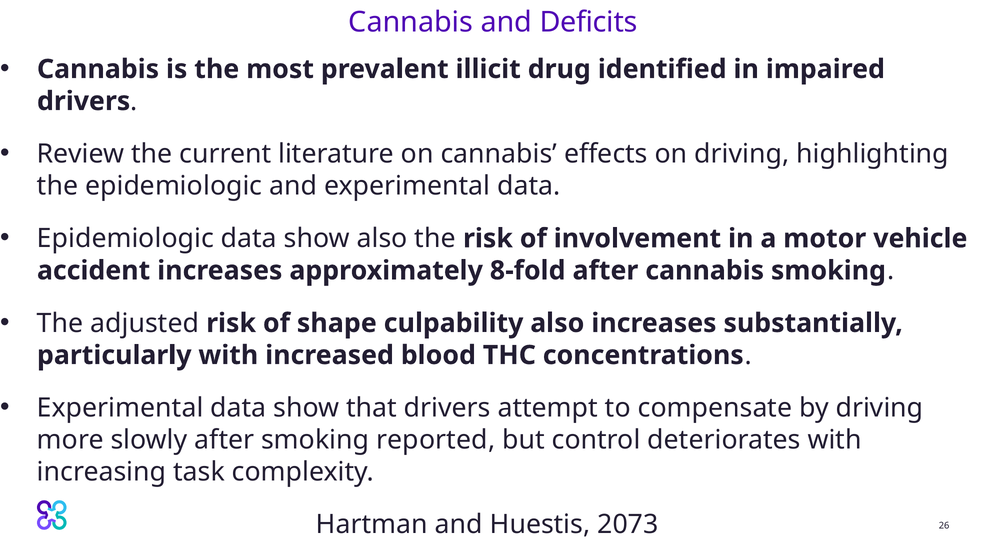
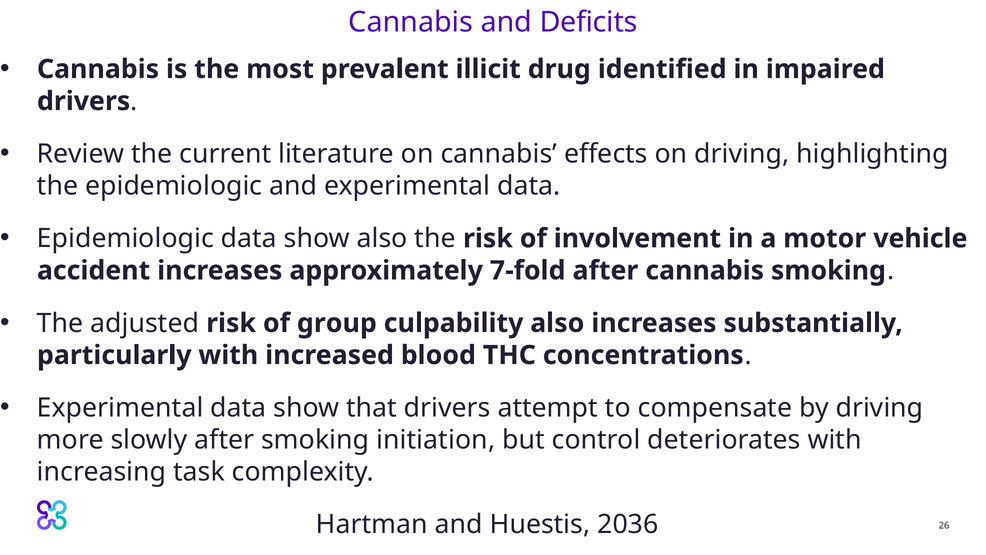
8-fold: 8-fold -> 7-fold (528, 270)
shape: shape -> group (337, 323)
reported: reported -> initiation (436, 440)
2073: 2073 -> 2036 (628, 524)
